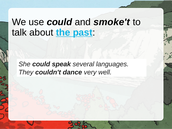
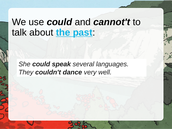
smoke't: smoke't -> cannot't (112, 22)
